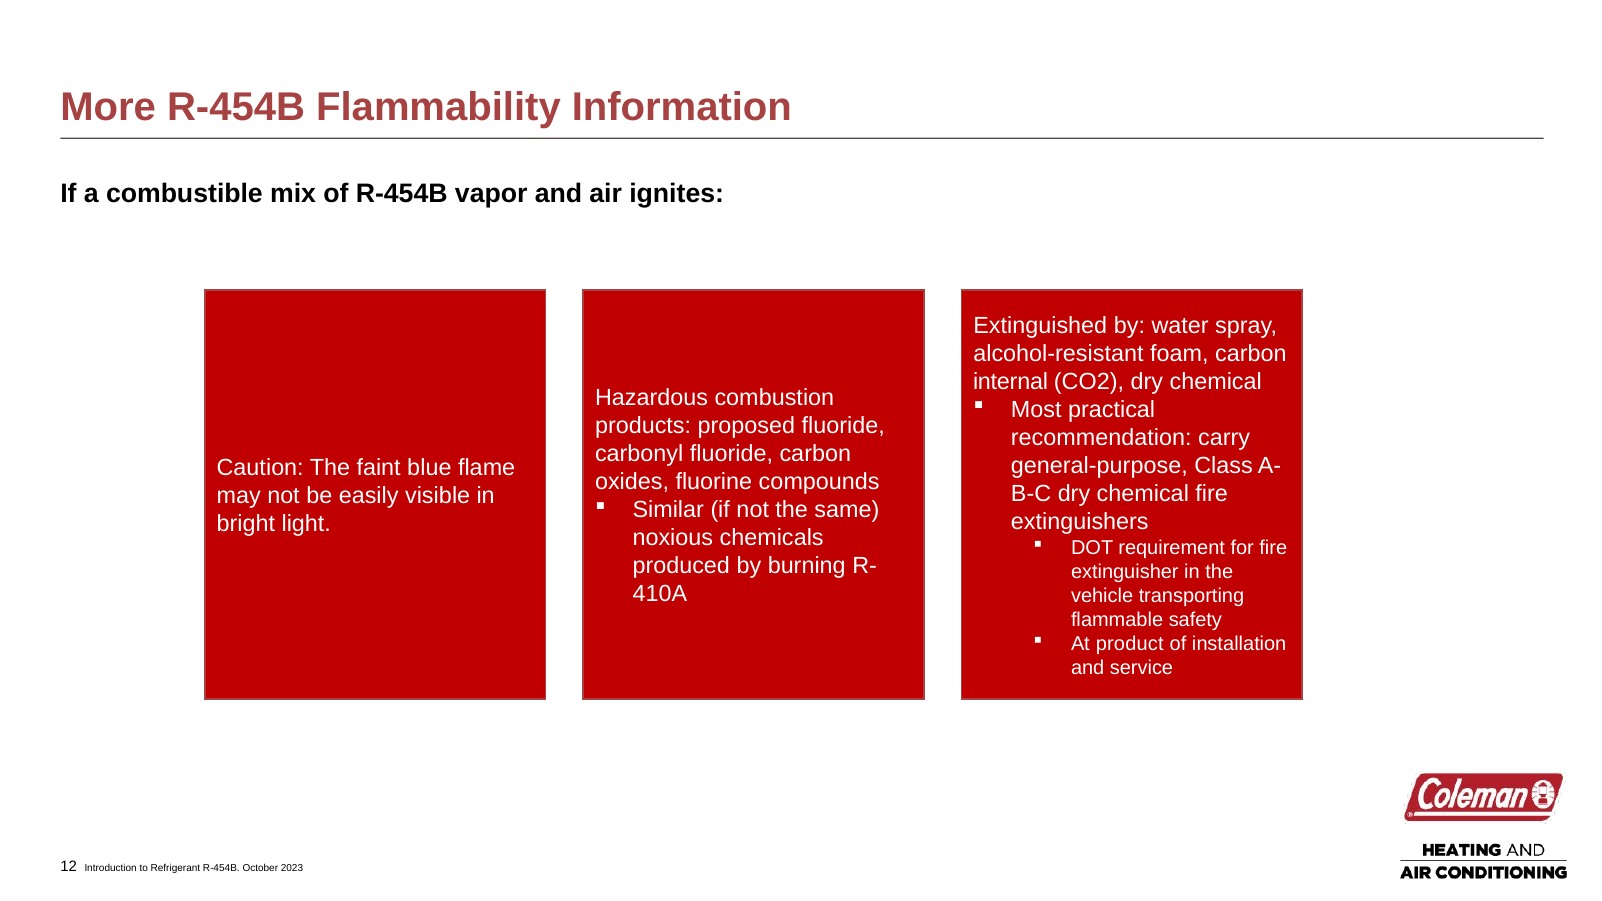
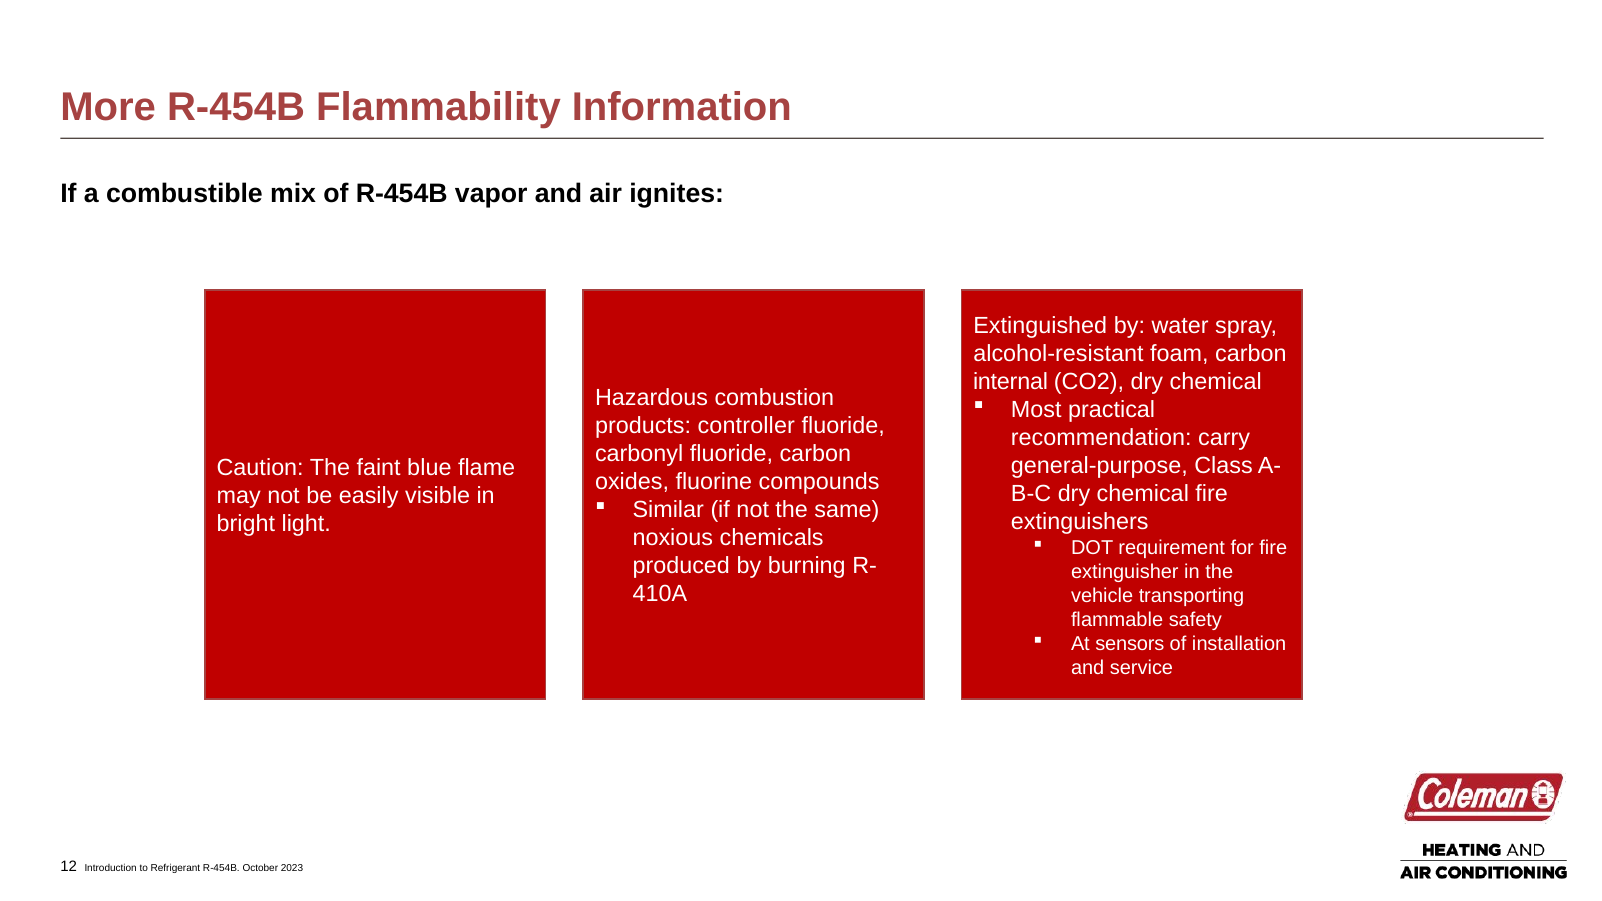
proposed: proposed -> controller (746, 426)
product: product -> sensors (1130, 644)
